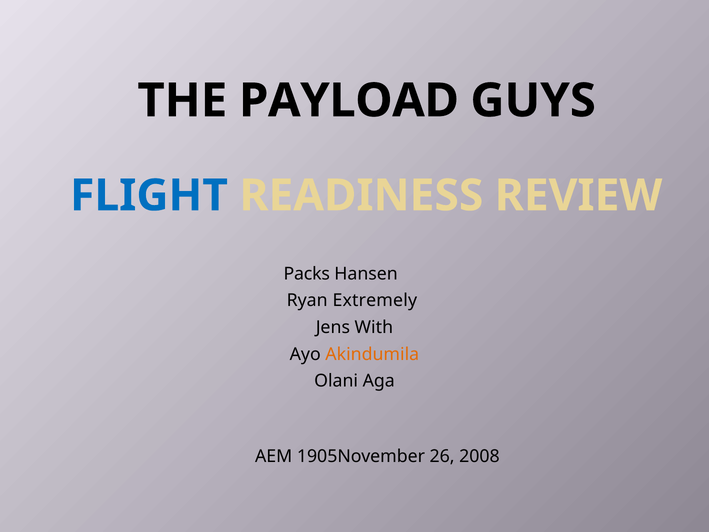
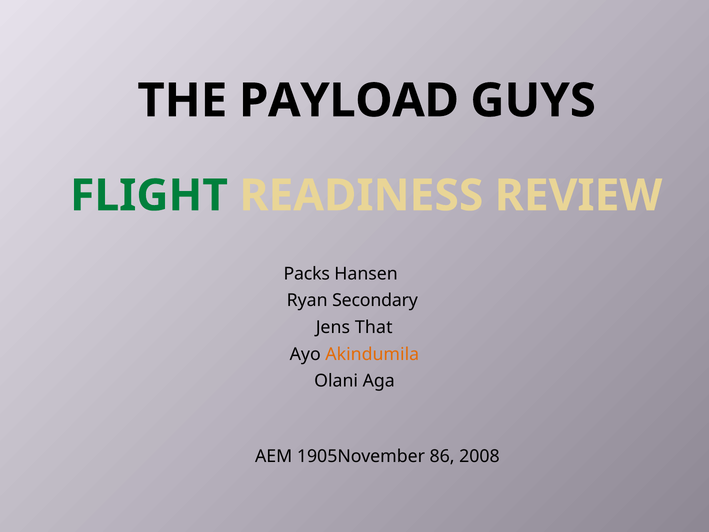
FLIGHT colour: blue -> green (149, 196)
Extremely: Extremely -> Secondary (375, 300)
With: With -> That (374, 327)
26: 26 -> 86 (442, 456)
